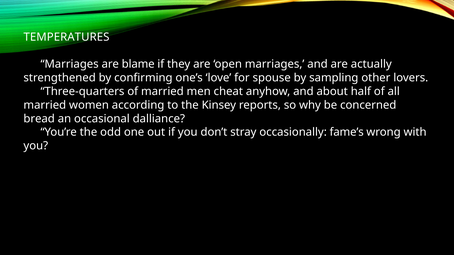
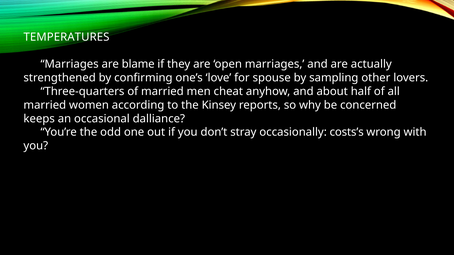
bread: bread -> keeps (39, 119)
fame’s: fame’s -> costs’s (347, 132)
